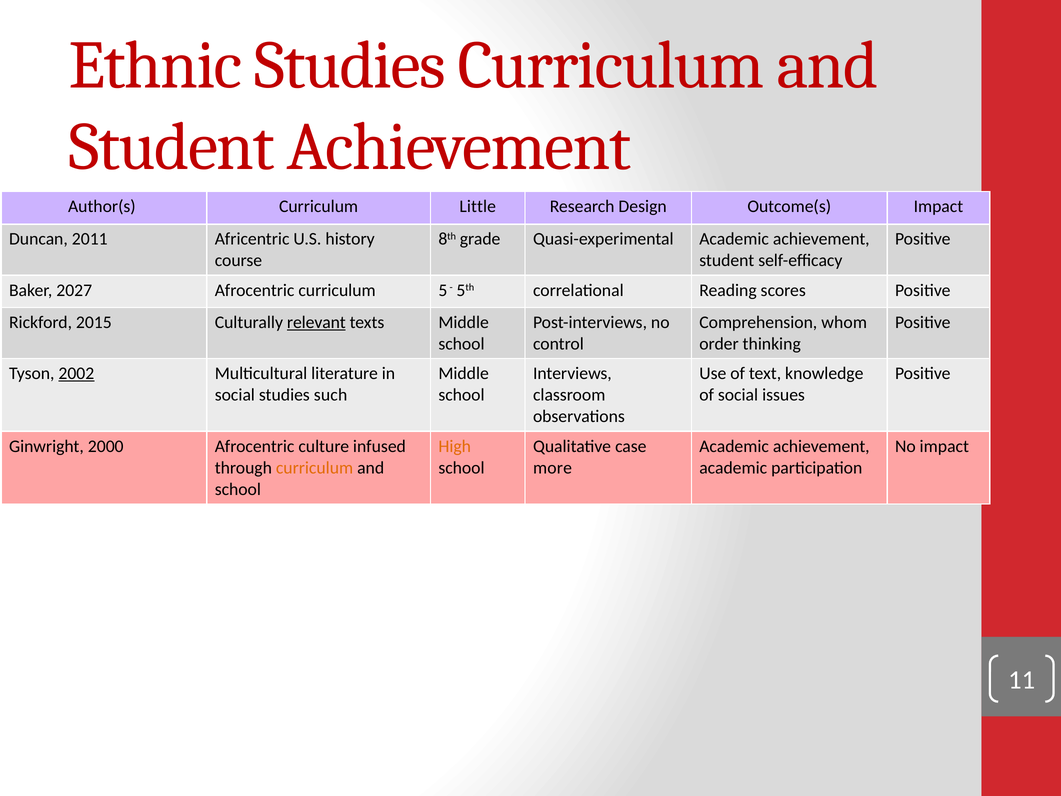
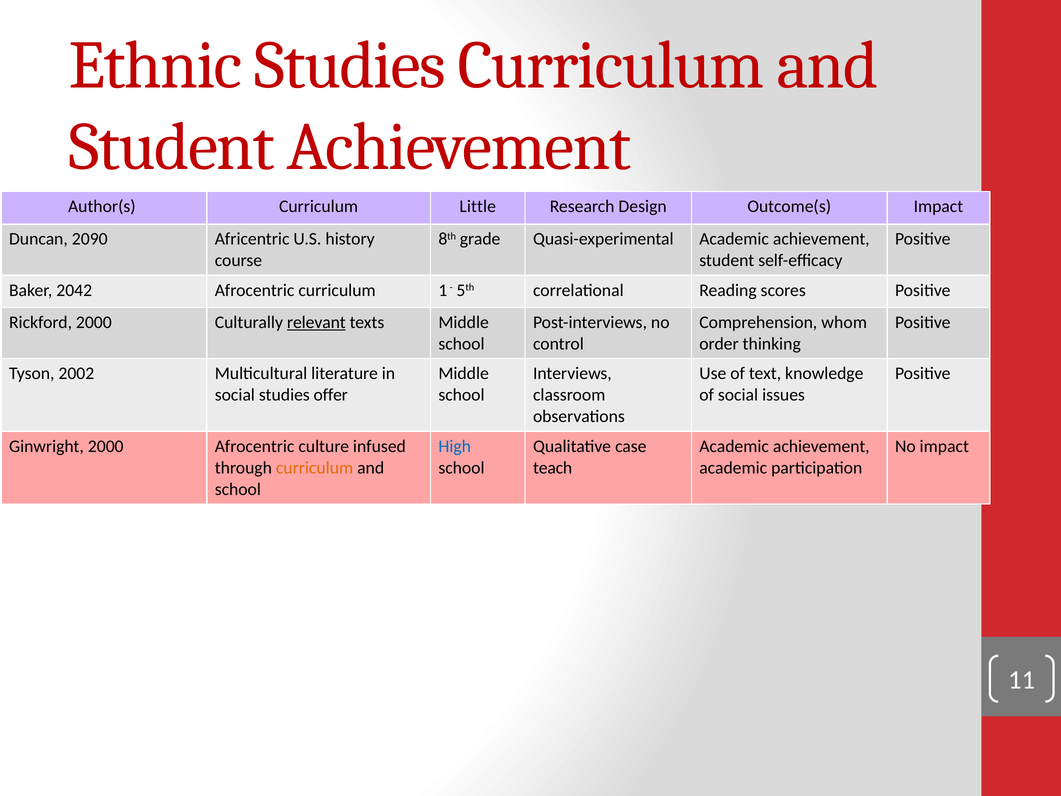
2011: 2011 -> 2090 (90, 239)
2027: 2027 -> 2042 (74, 290)
5: 5 -> 1 (443, 290)
Rickford 2015: 2015 -> 2000 (94, 322)
2002 underline: present -> none (76, 373)
such: such -> offer (331, 395)
High colour: orange -> blue (455, 446)
more: more -> teach (553, 468)
